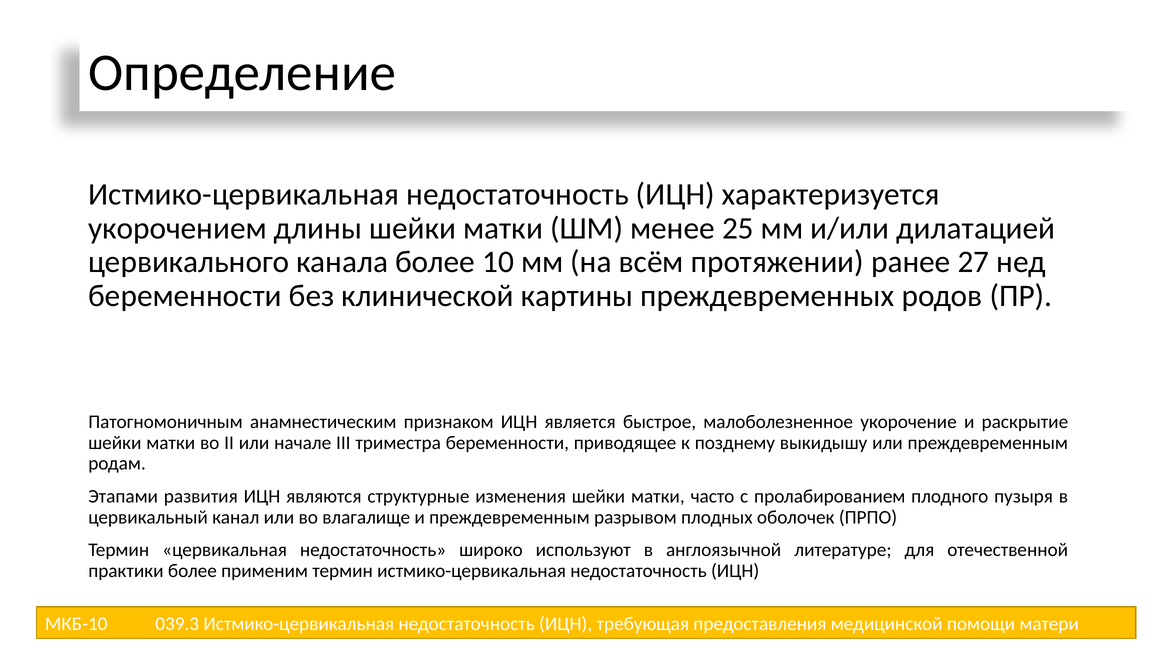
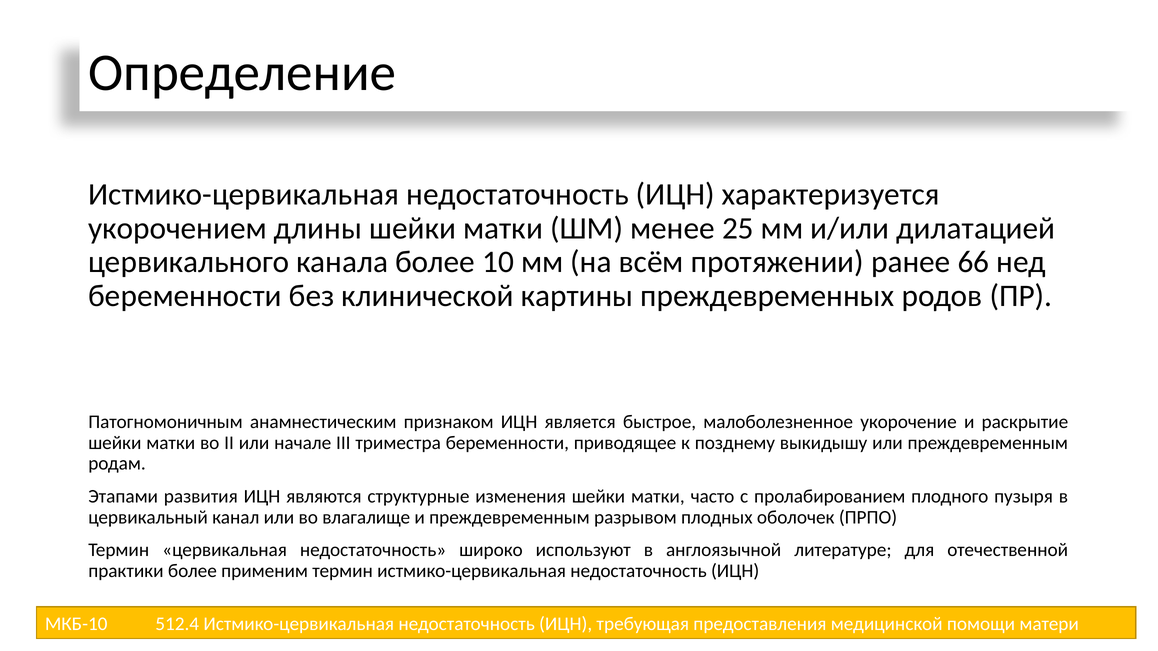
27: 27 -> 66 (973, 262)
039.3: 039.3 -> 512.4 (177, 624)
